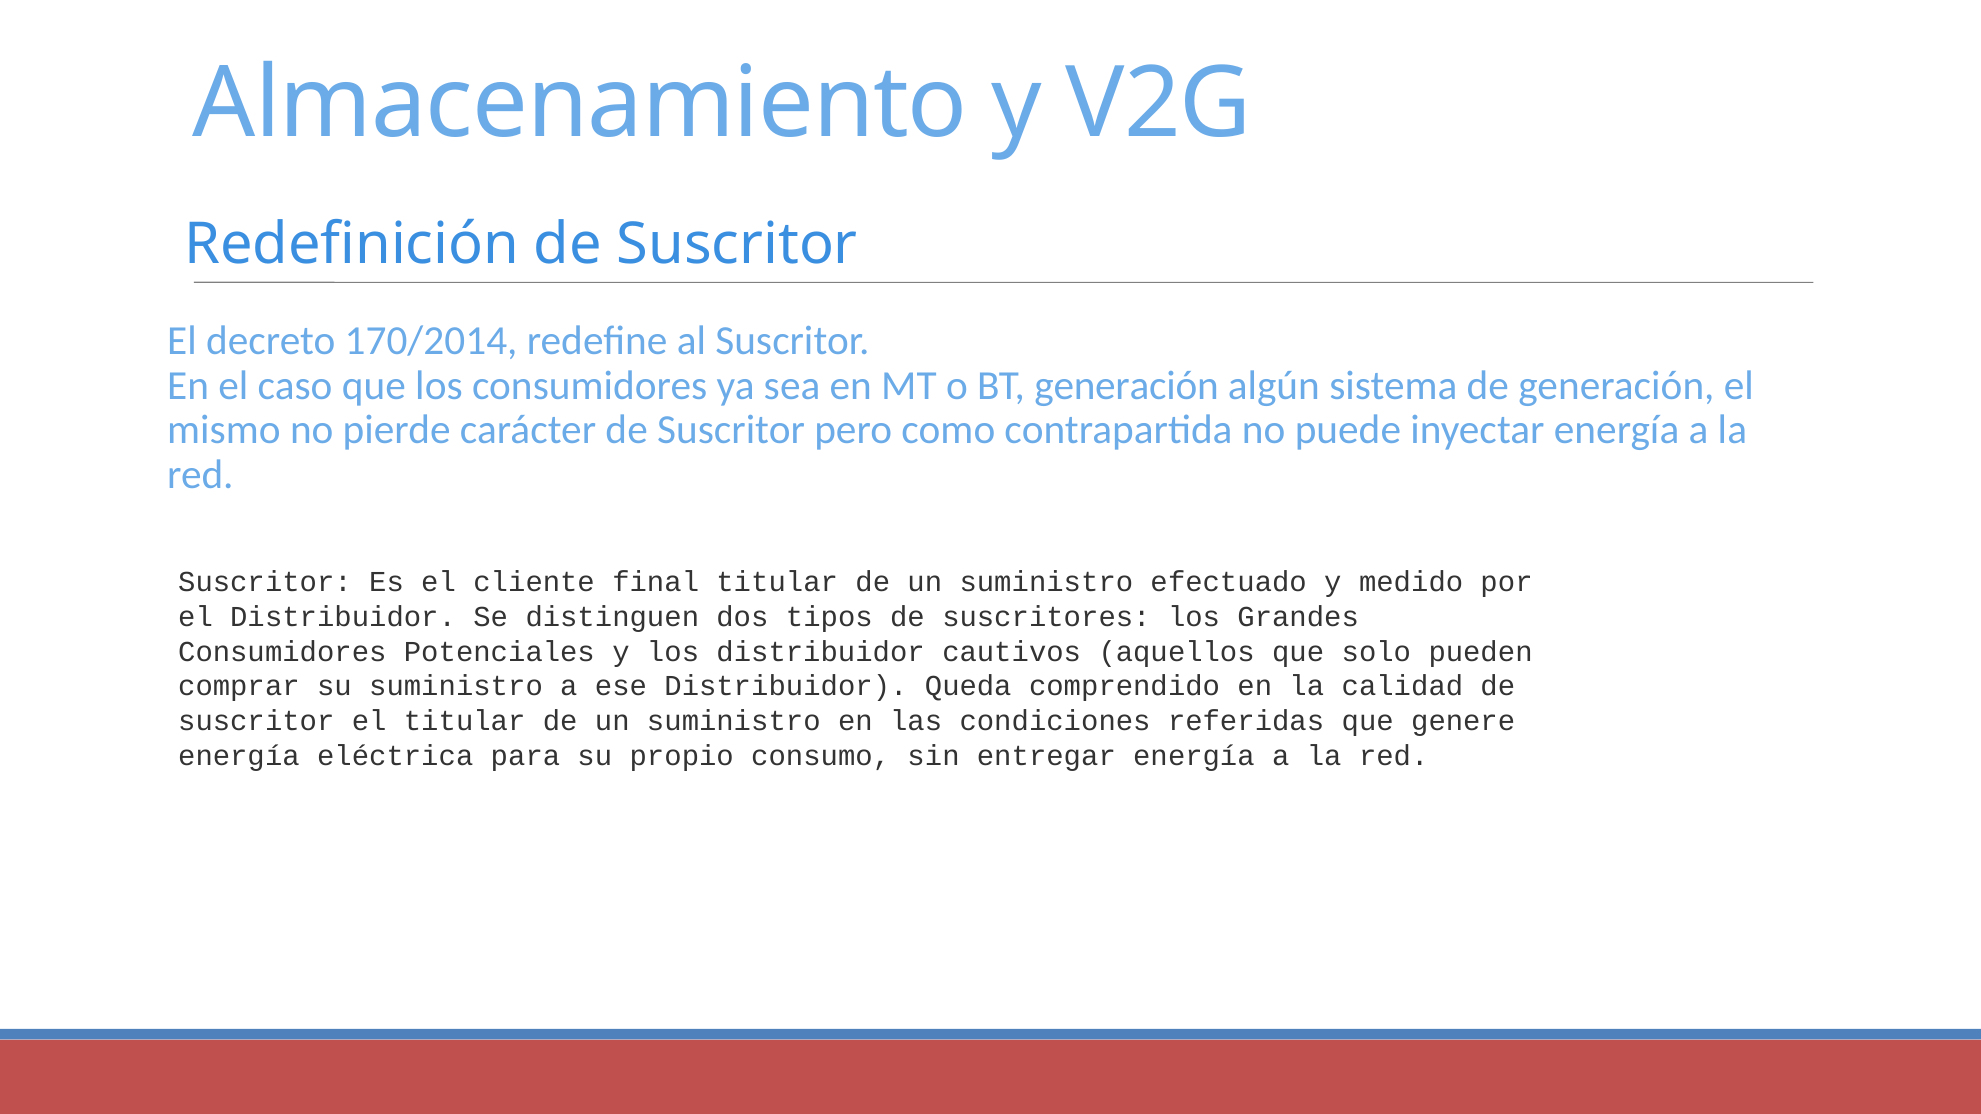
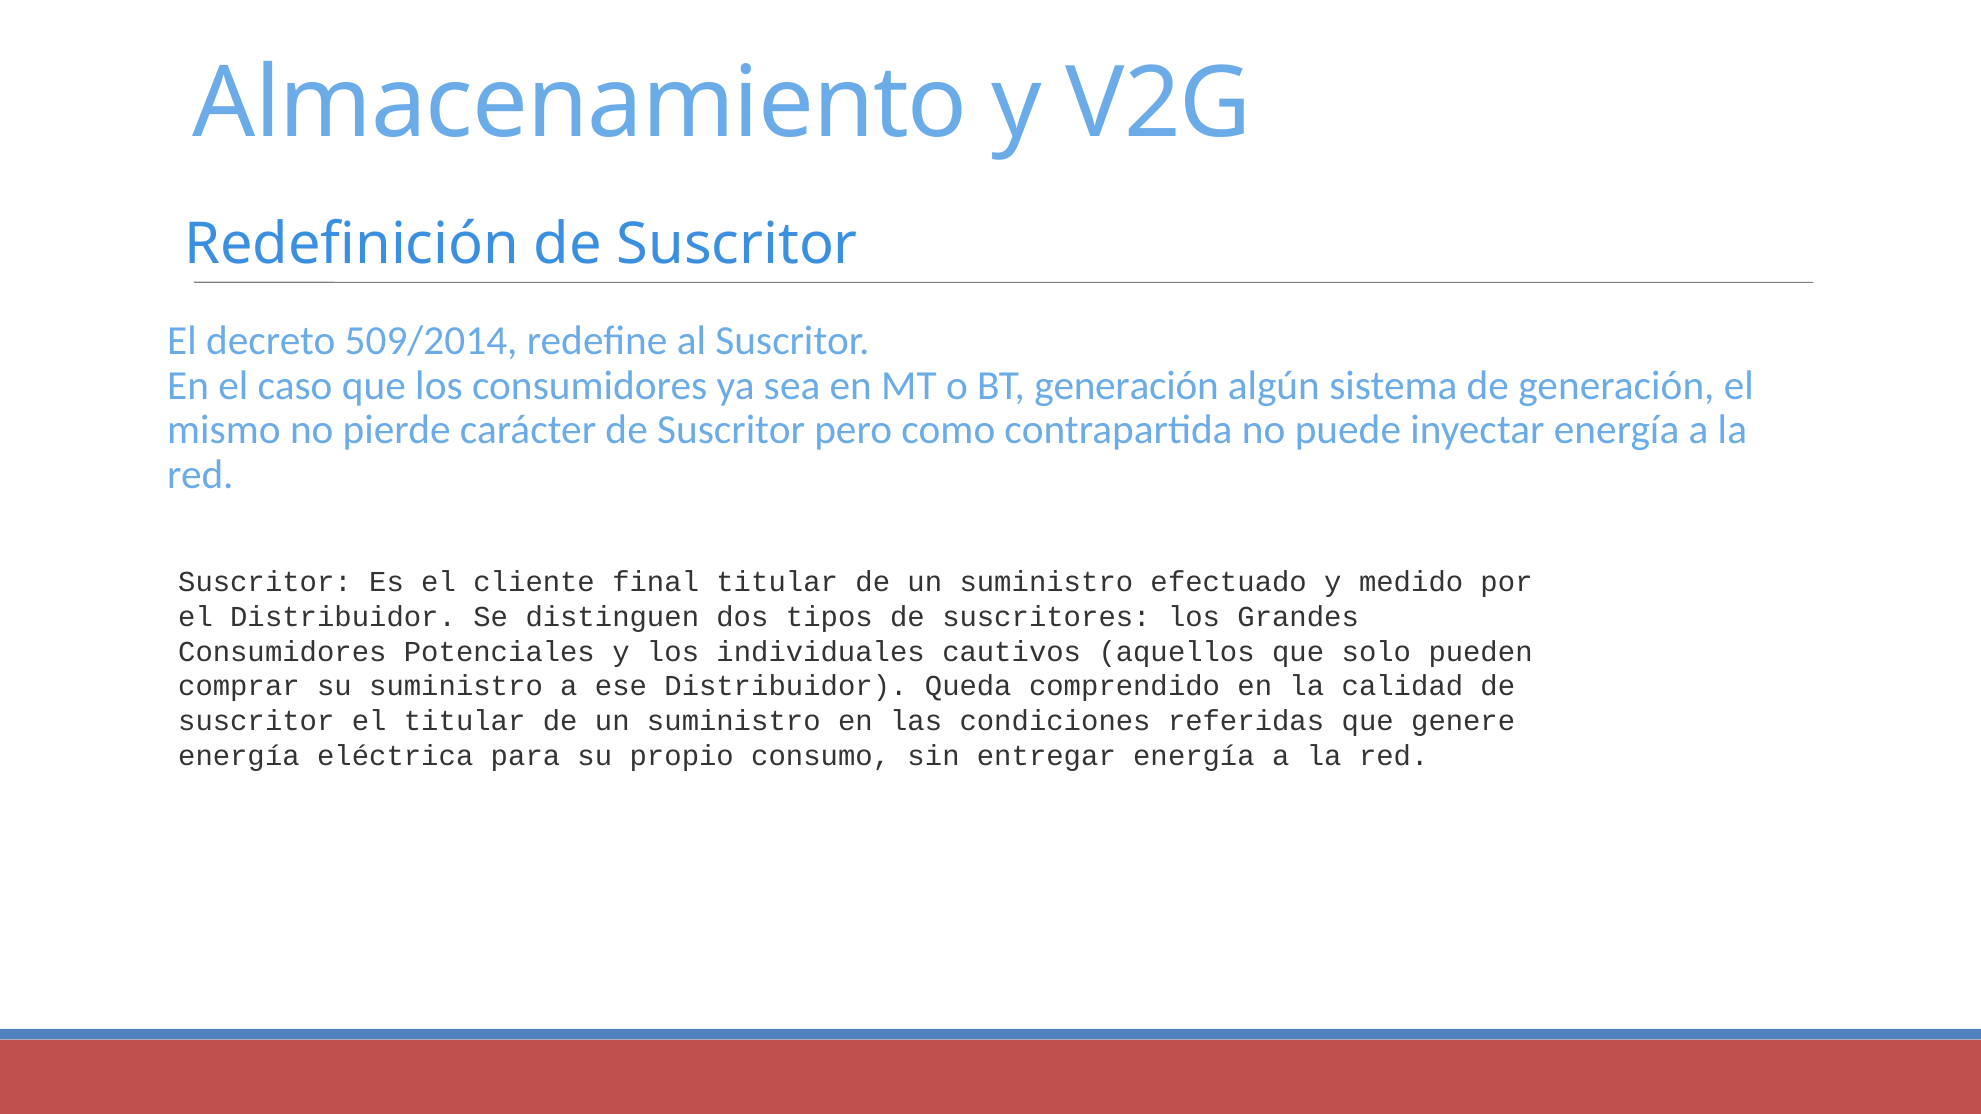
170/2014: 170/2014 -> 509/2014 (431, 341)
los distribuidor: distribuidor -> individuales (821, 652)
